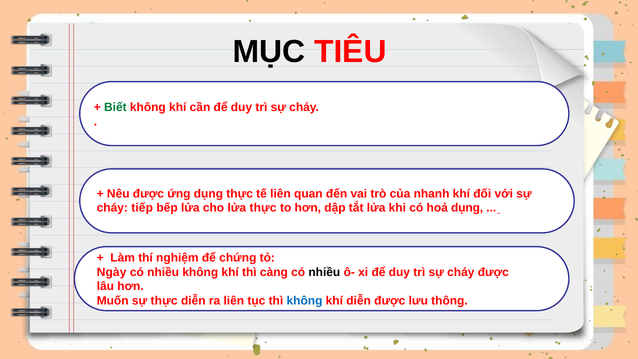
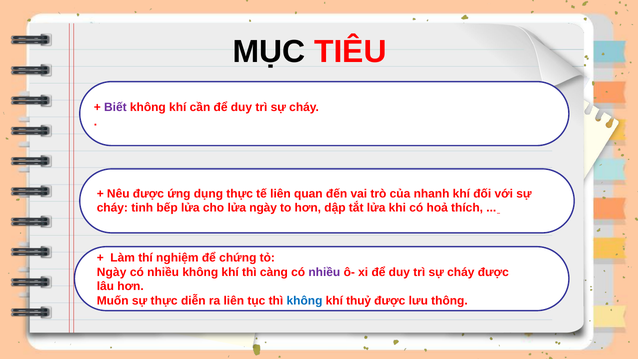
Biết colour: green -> purple (115, 107)
tiếp: tiếp -> tinh (142, 208)
lửa thực: thực -> ngày (263, 208)
hoả dụng: dụng -> thích (467, 208)
nhiều colour: black -> purple (324, 272)
khí diễn: diễn -> thuỷ (359, 301)
